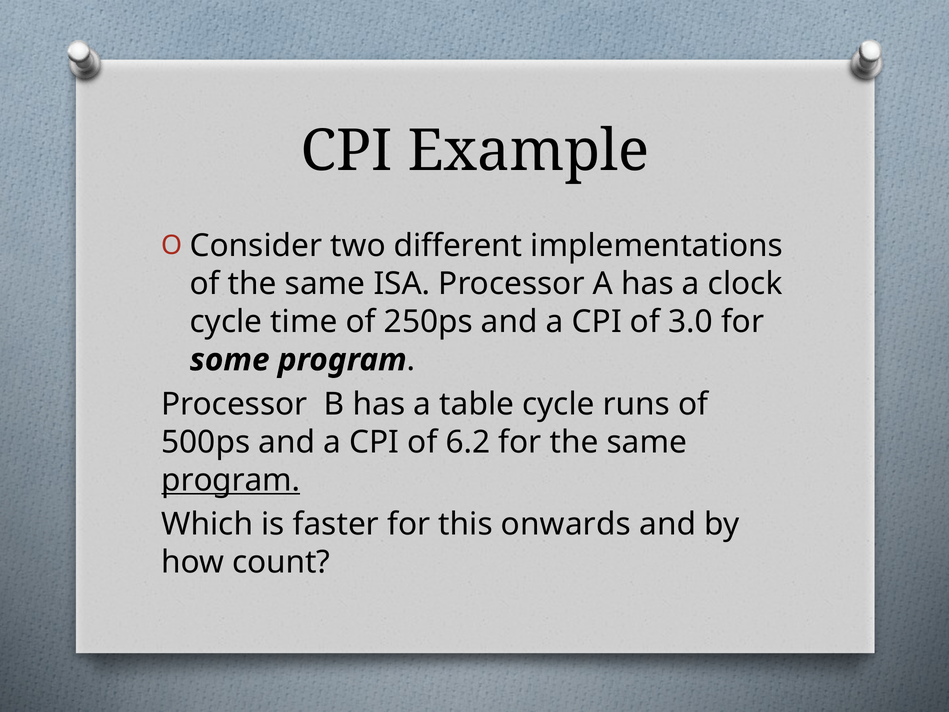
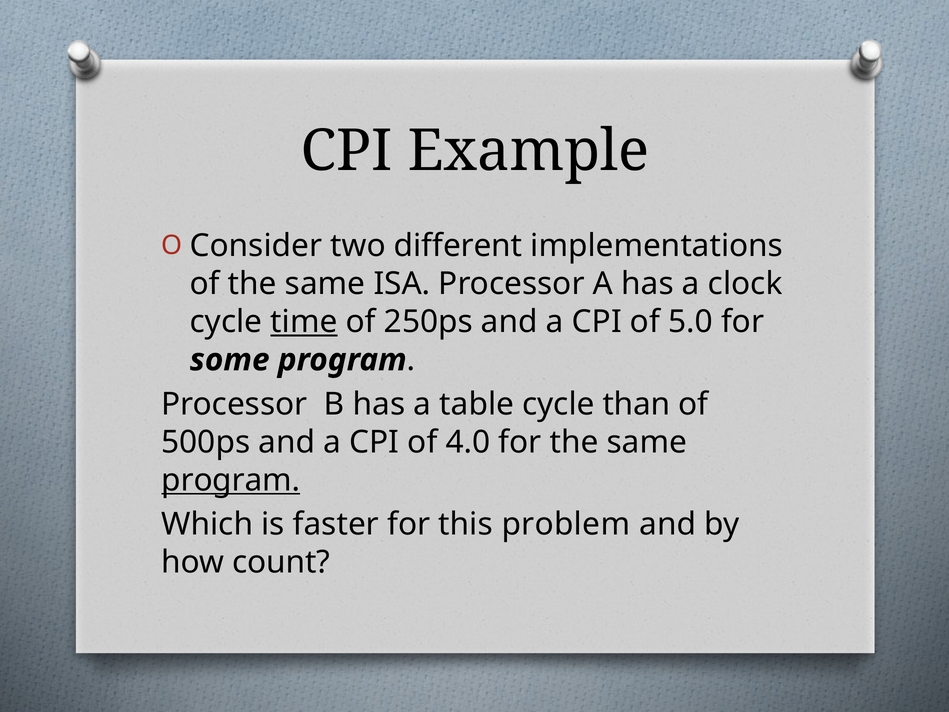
time underline: none -> present (304, 322)
3.0: 3.0 -> 5.0 (690, 322)
runs: runs -> than (637, 404)
6.2: 6.2 -> 4.0 (468, 442)
onwards: onwards -> problem (566, 524)
